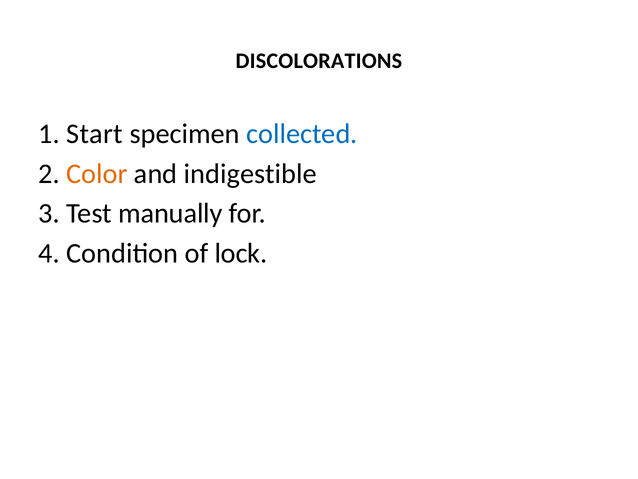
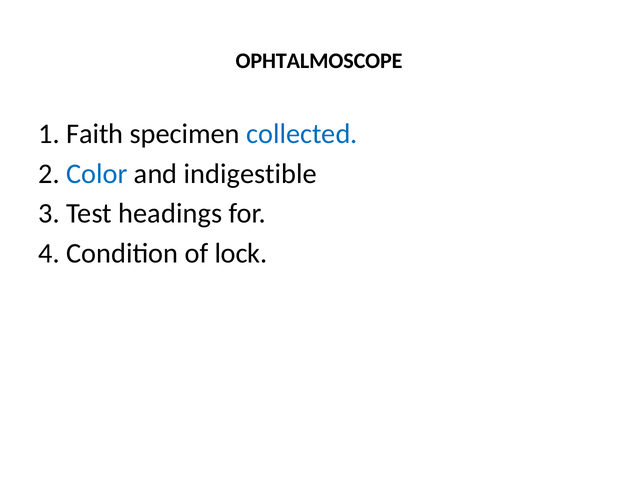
DISCOLORATIONS: DISCOLORATIONS -> OPHTALMOSCOPE (319, 61)
Start: Start -> Faith (95, 134)
Color colour: orange -> blue (97, 174)
manually: manually -> headings (170, 213)
